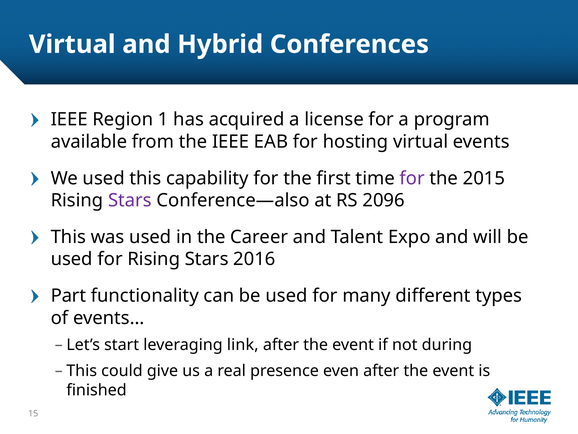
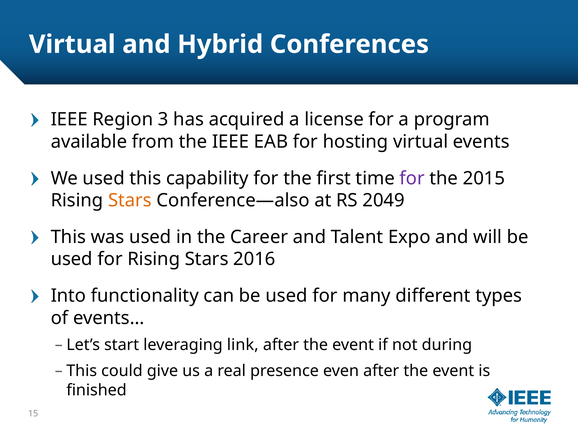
1: 1 -> 3 (163, 119)
Stars colour: purple -> orange (130, 200)
2096: 2096 -> 2049 (384, 200)
Part: Part -> Into (68, 296)
